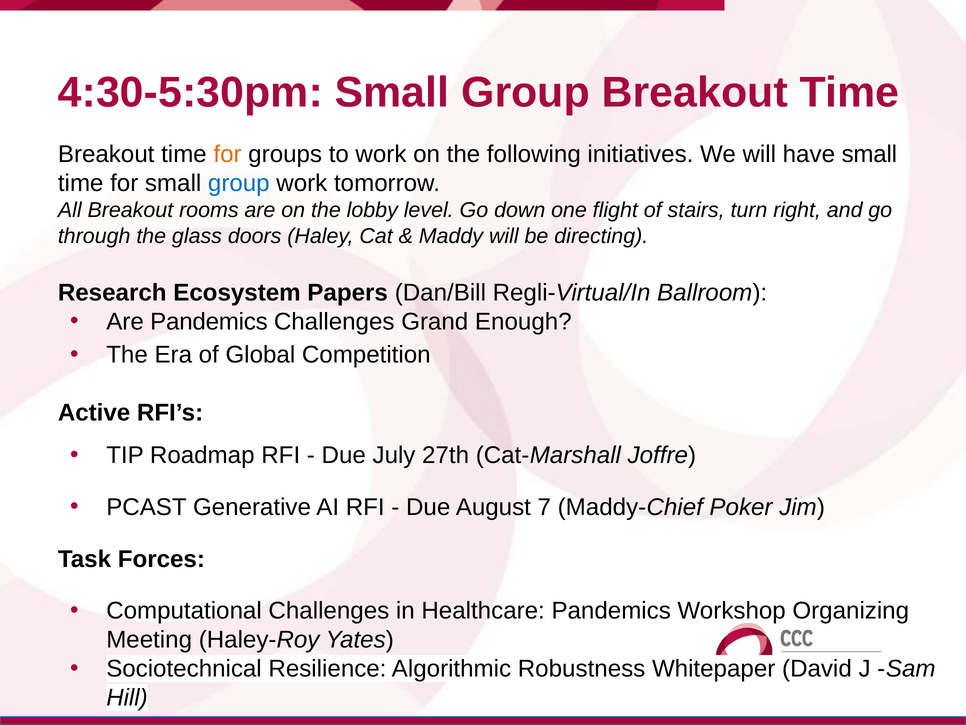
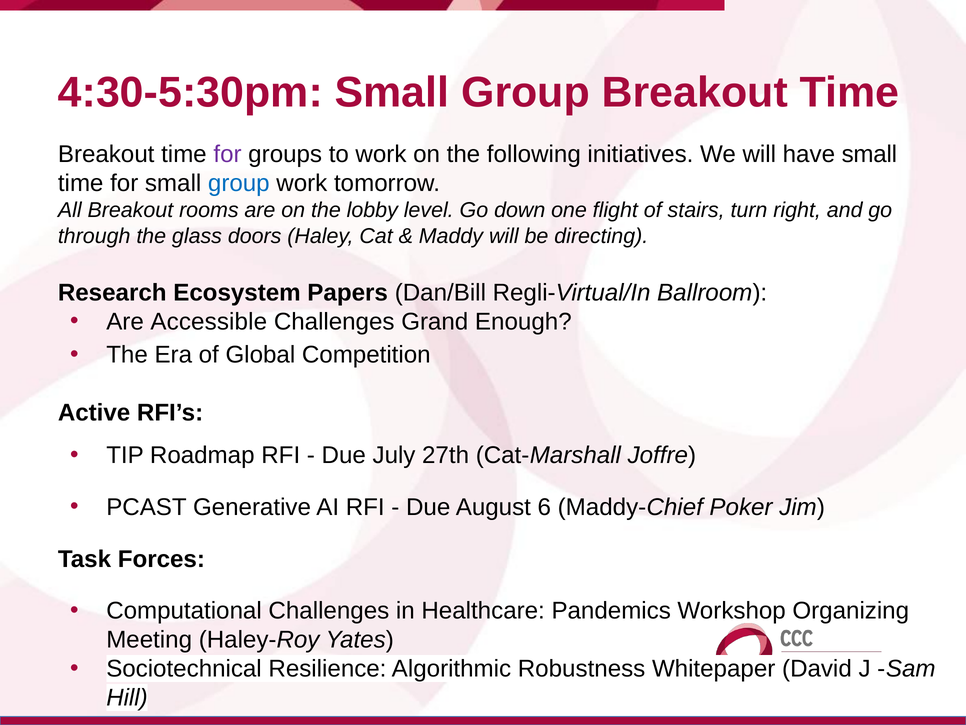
for colour: orange -> purple (228, 154)
Are Pandemics: Pandemics -> Accessible (209, 321)
7: 7 -> 6 (544, 507)
